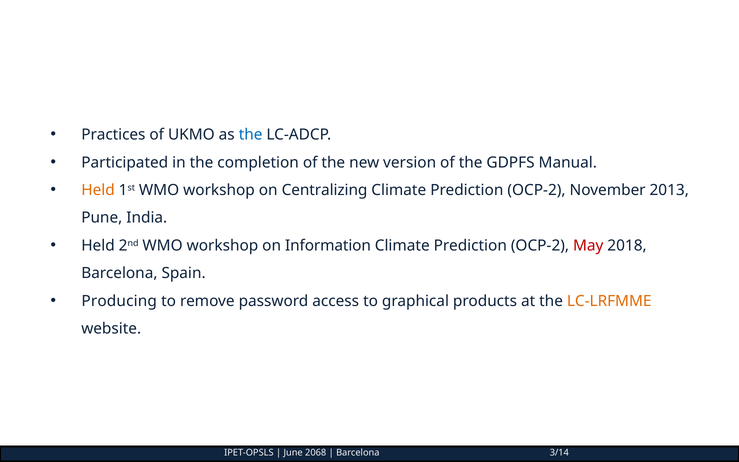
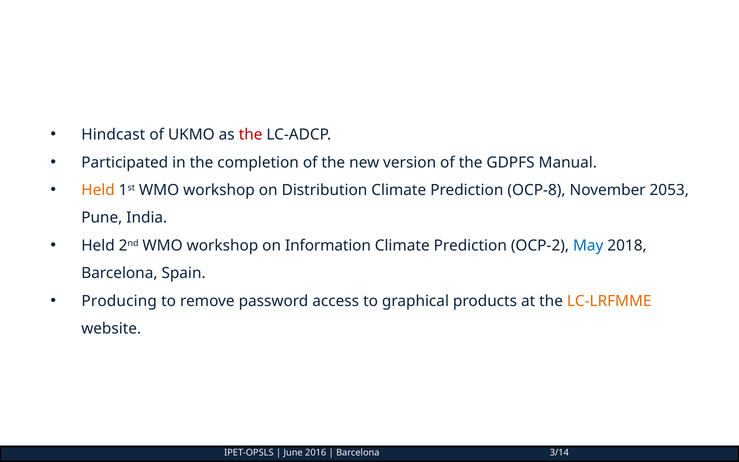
Practices: Practices -> Hindcast (113, 135)
the colour: blue -> red (251, 135)
Centralizing: Centralizing -> Distribution (325, 190)
OCP-2: OCP-2 -> OCP-8 (537, 190)
2013: 2013 -> 2053 (669, 190)
May colour: red -> blue (588, 245)
2068: 2068 -> 2016 (316, 453)
